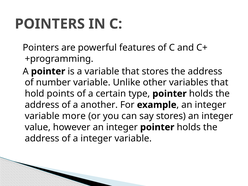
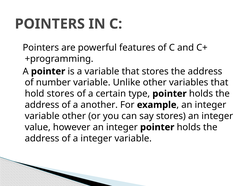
hold points: points -> stores (61, 94)
variable more: more -> other (74, 116)
